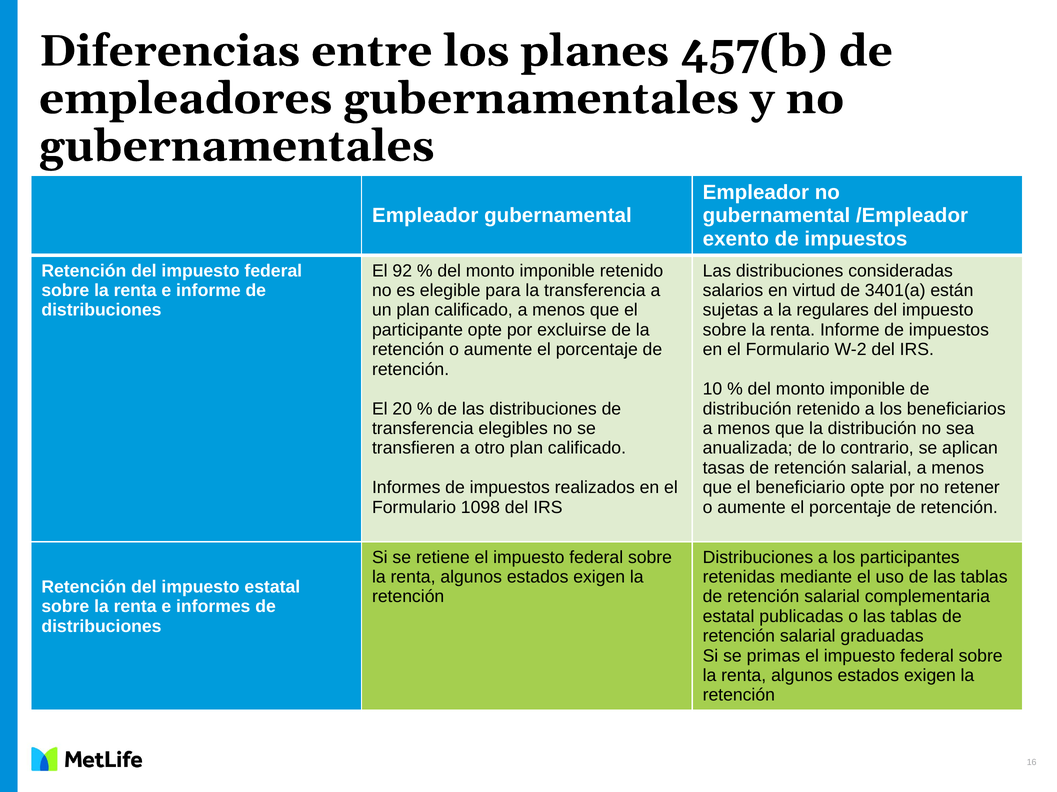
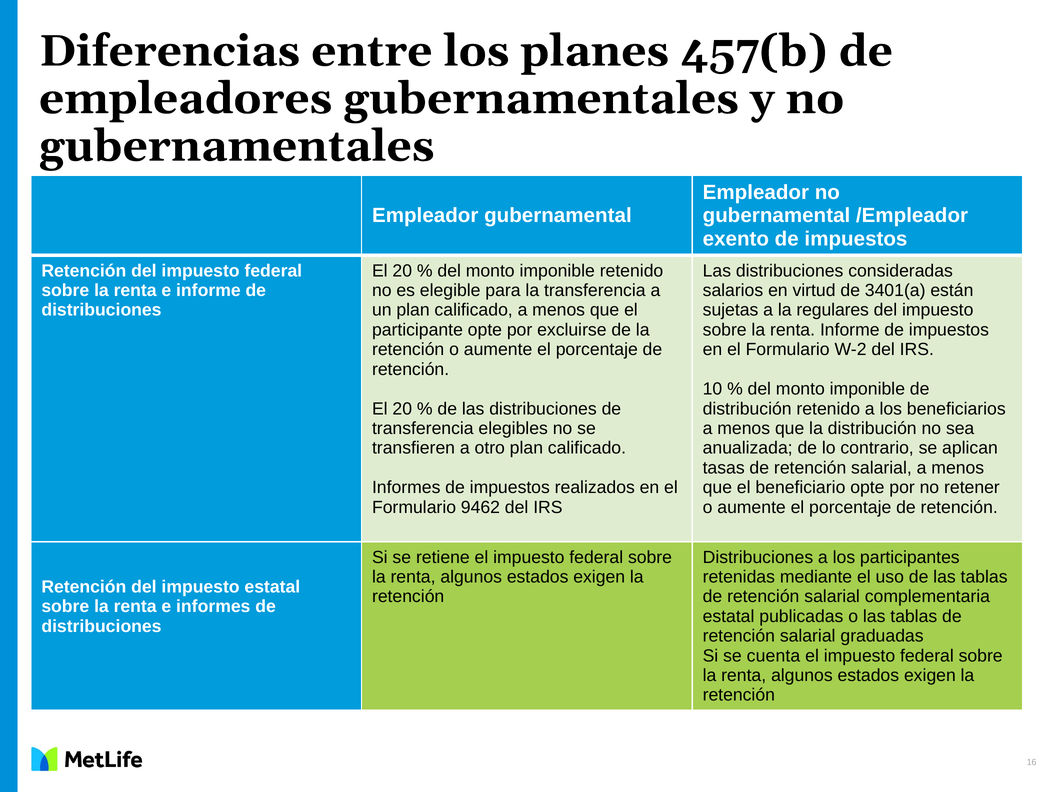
92: 92 -> 20 (402, 271)
1098: 1098 -> 9462 (480, 508)
primas: primas -> cuenta (773, 656)
